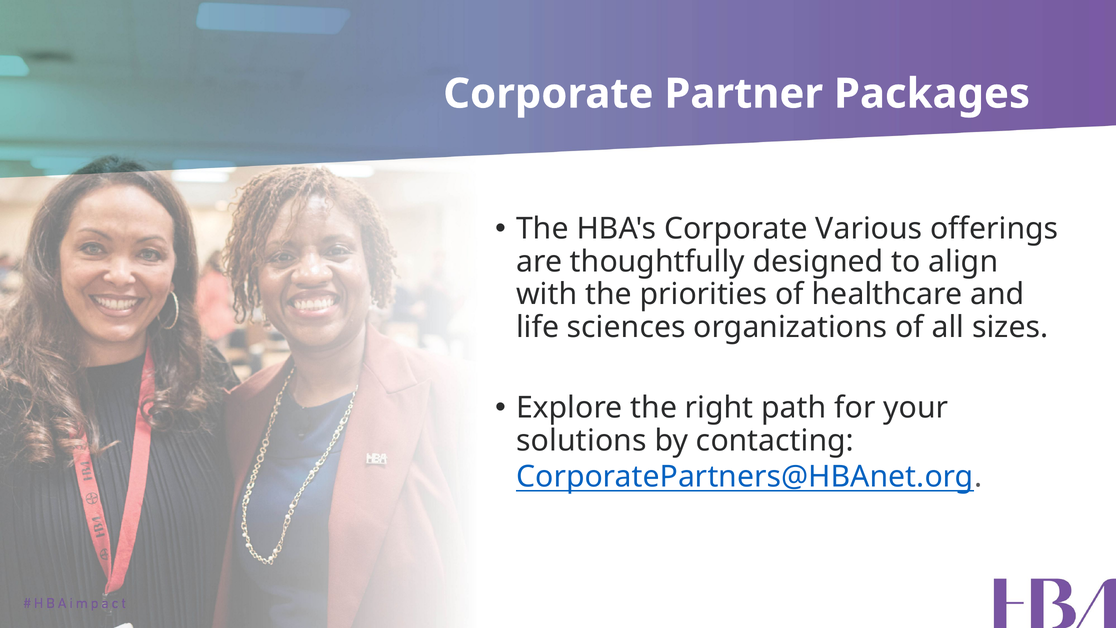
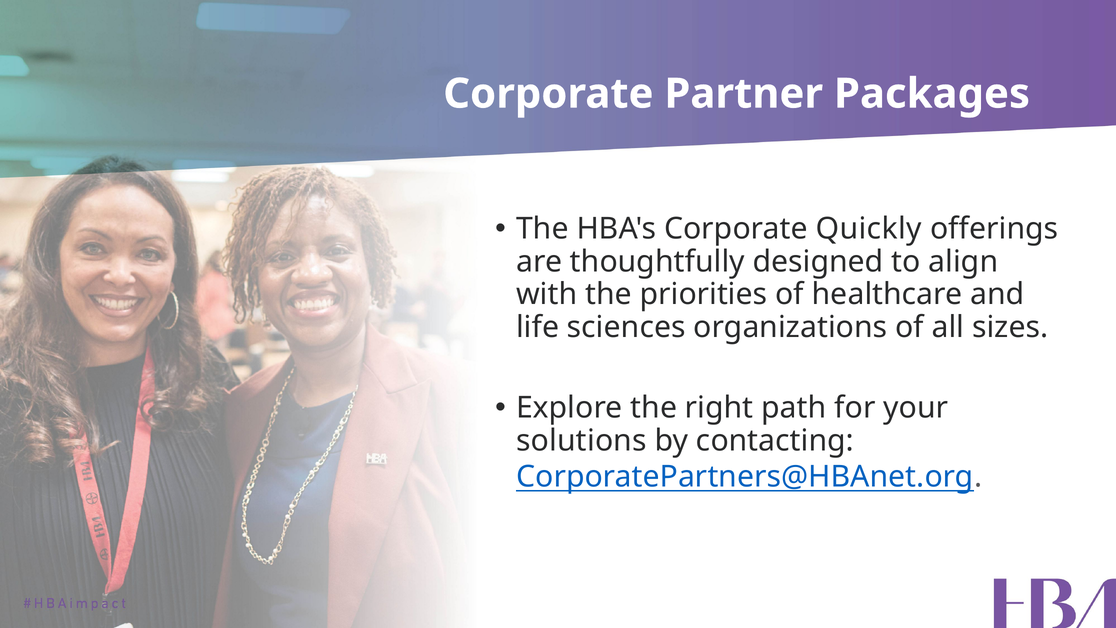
Various: Various -> Quickly (869, 229)
